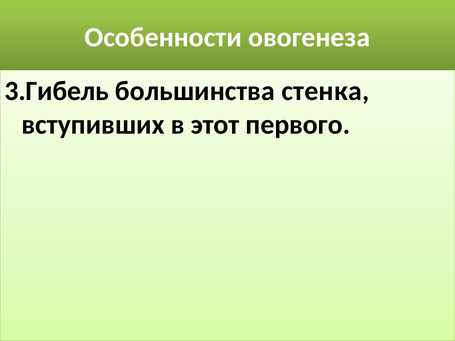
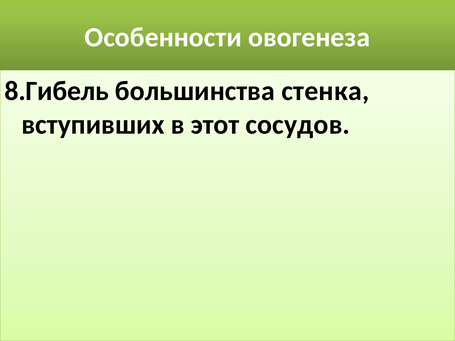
3.Гибель: 3.Гибель -> 8.Гибель (57, 91)
первого: первого -> сосудов (298, 125)
